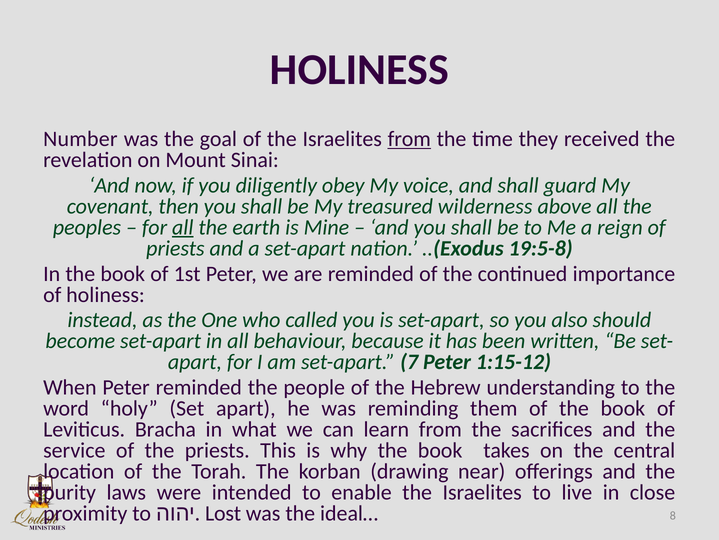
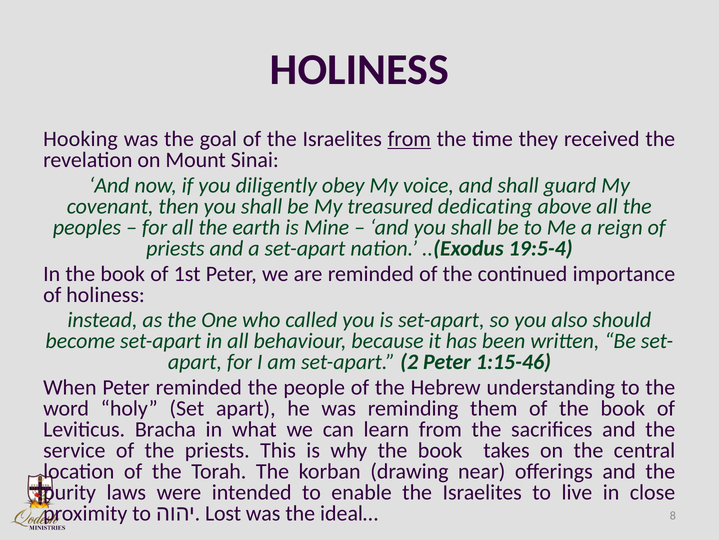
Number: Number -> Hooking (80, 139)
wilderness: wilderness -> dedicating (485, 206)
all underline: present -> none (183, 227)
19:5-8: 19:5-8 -> 19:5-4 (541, 248)
7: 7 -> 2 (409, 362)
1:15-12: 1:15-12 -> 1:15-46 (513, 362)
